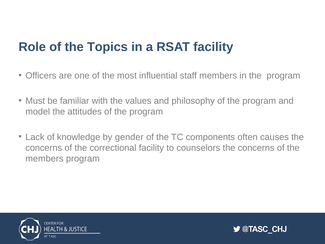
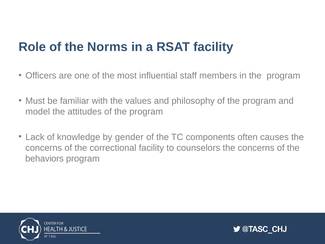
Topics: Topics -> Norms (107, 47)
members: members -> behaviors (45, 159)
